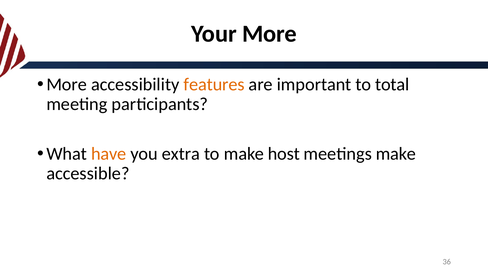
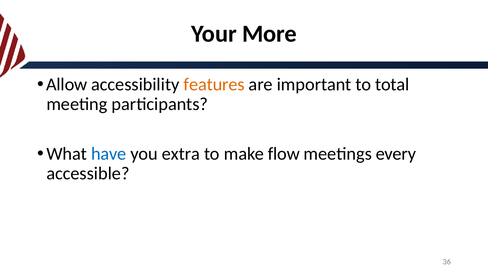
More: More -> Allow (67, 85)
have colour: orange -> blue (109, 154)
host: host -> flow (284, 154)
meetings make: make -> every (396, 154)
